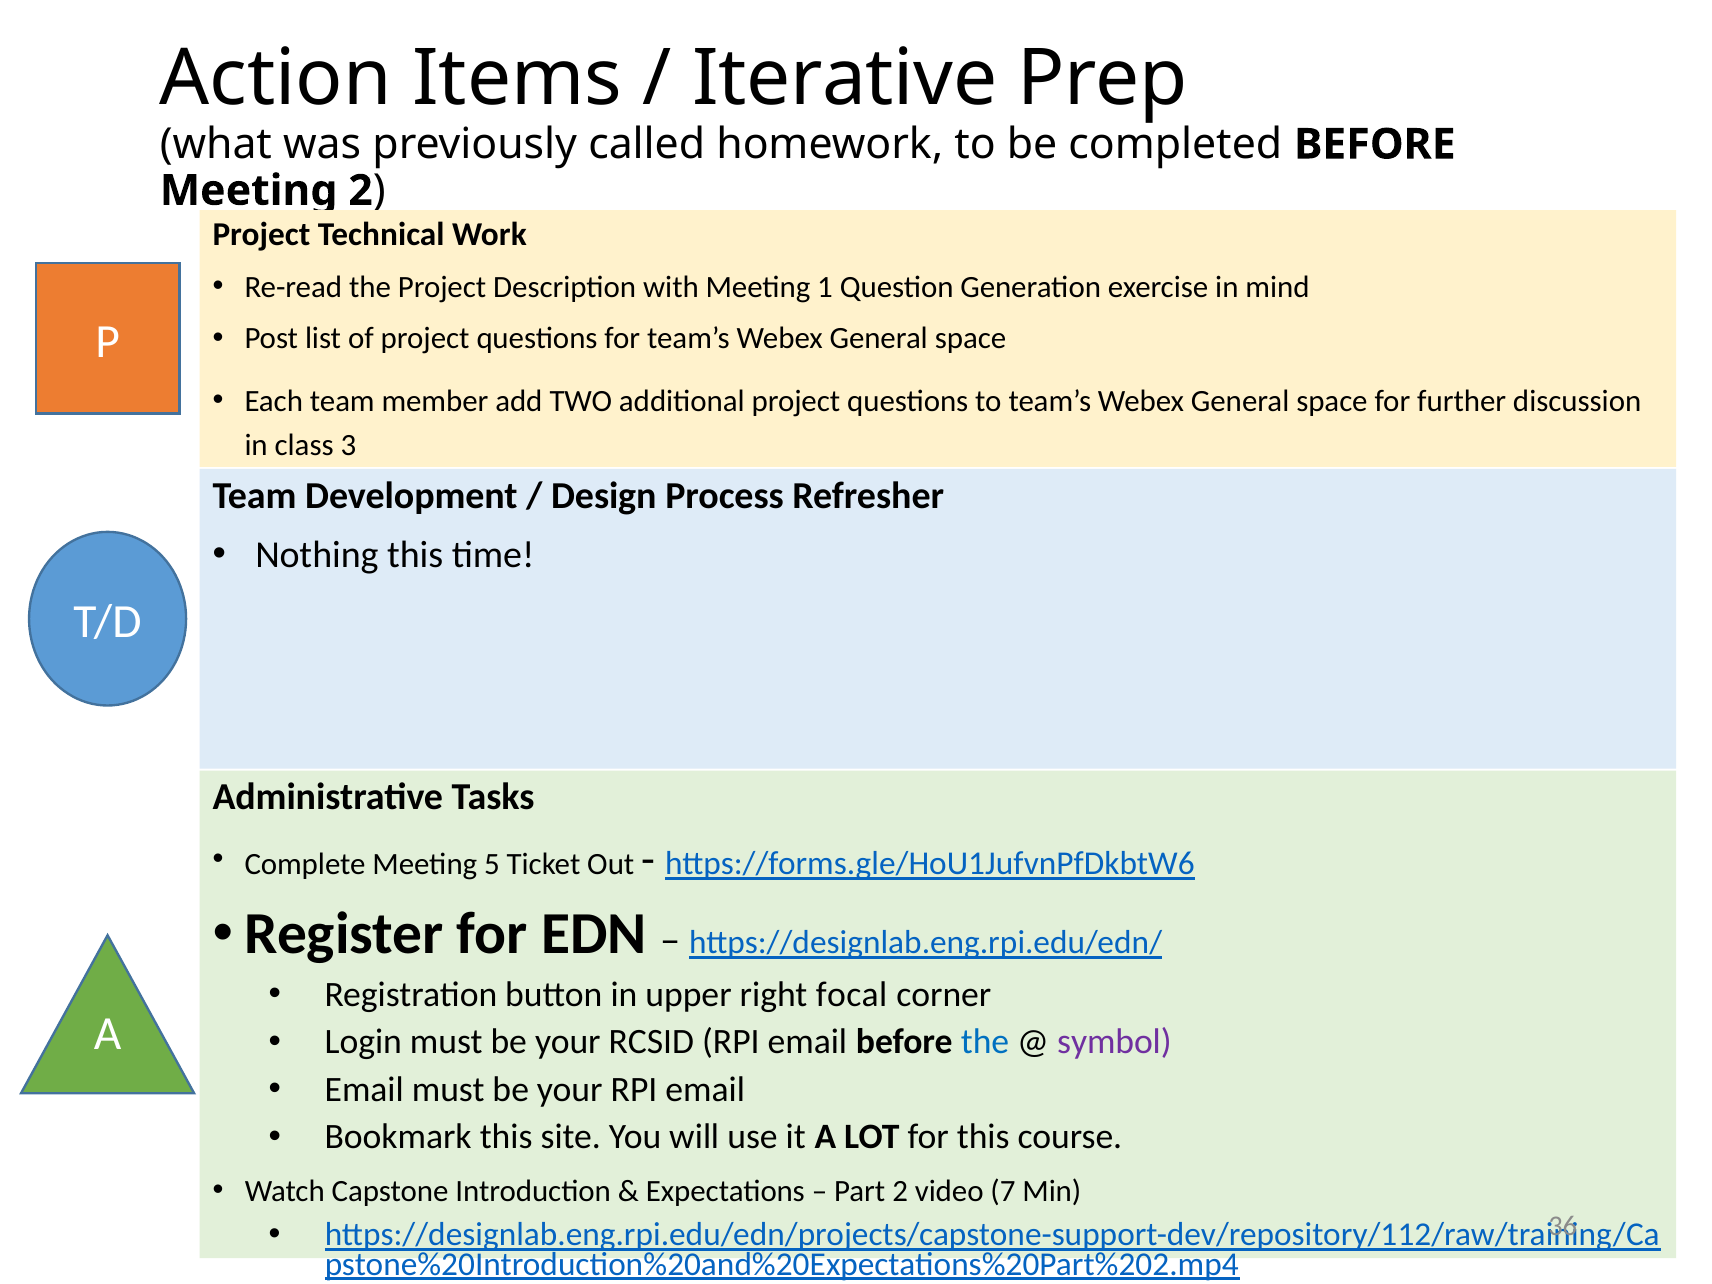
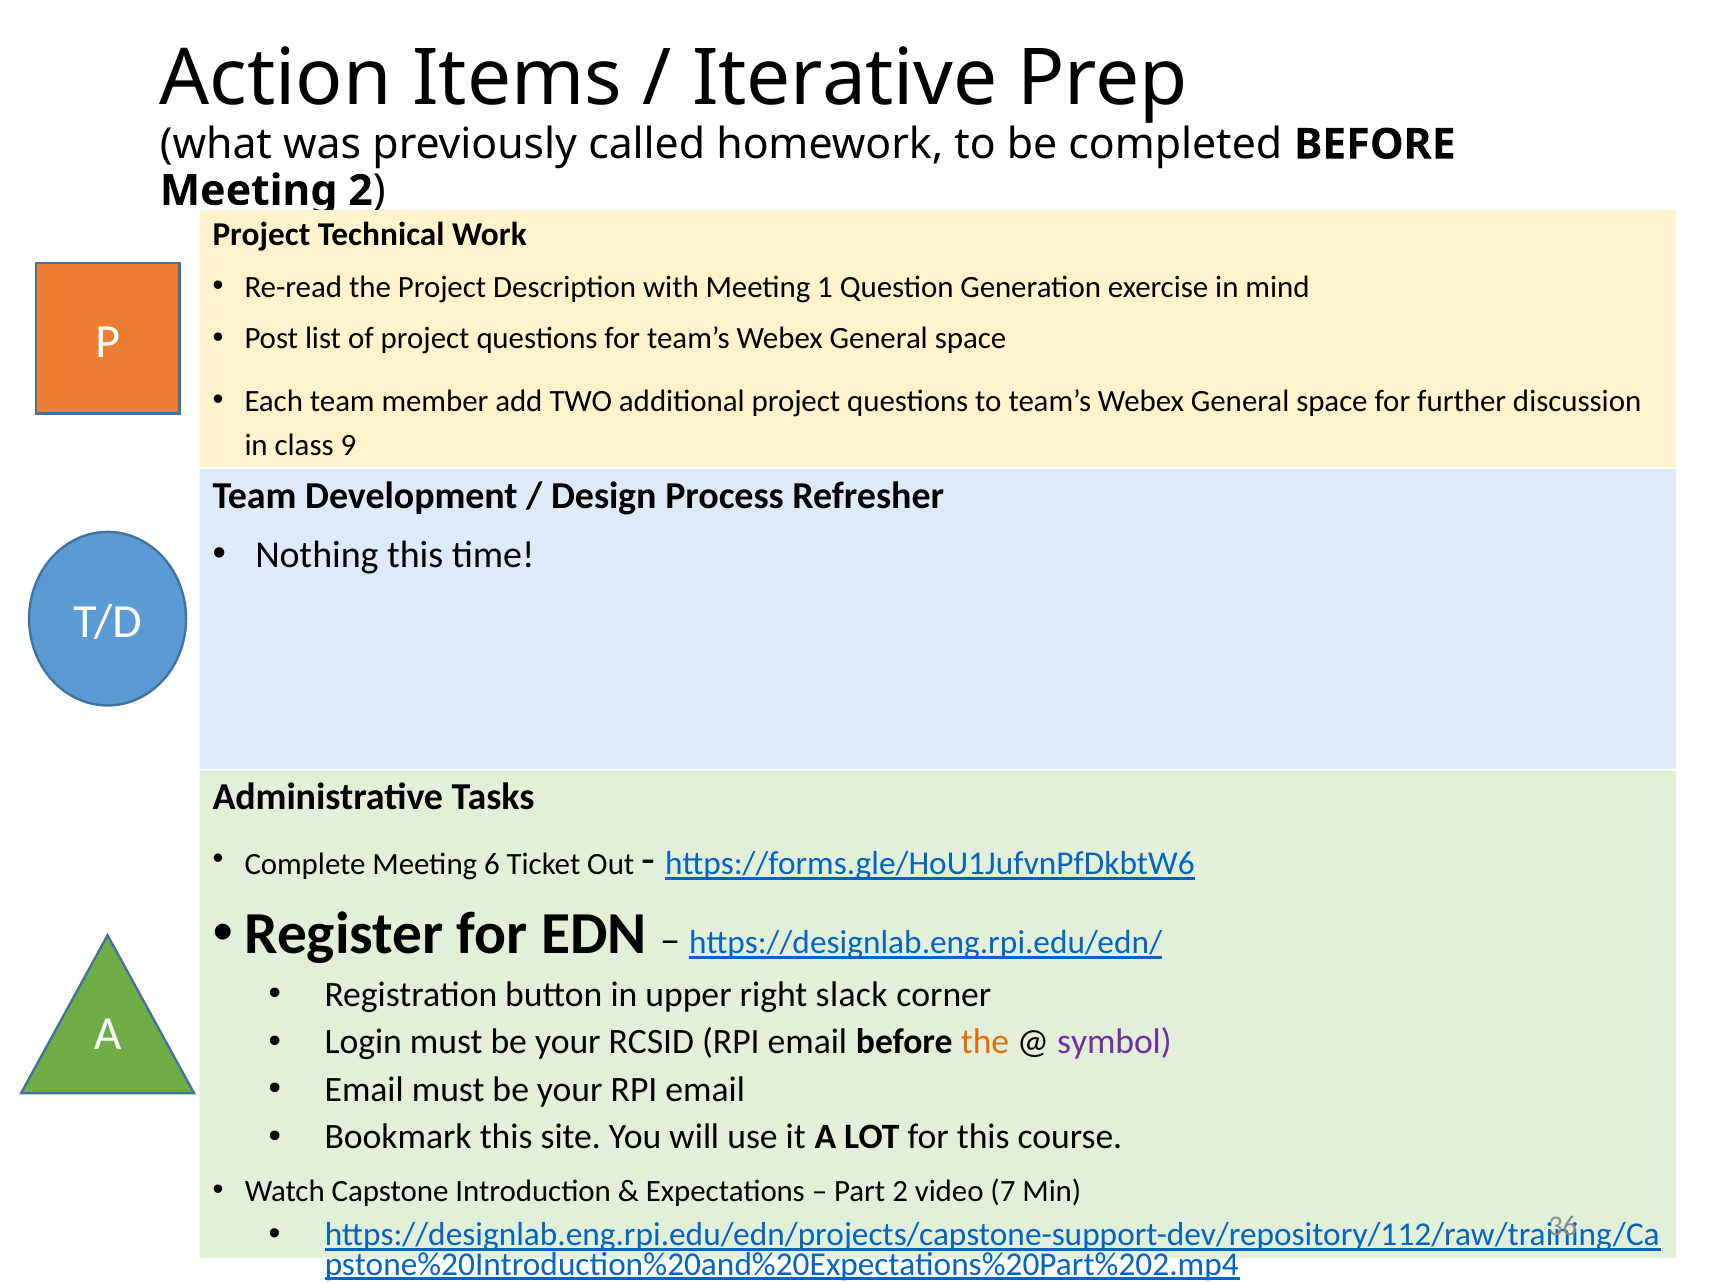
3: 3 -> 9 (349, 446)
5: 5 -> 6 (492, 865)
focal: focal -> slack (852, 995)
the colour: blue -> orange (985, 1042)
